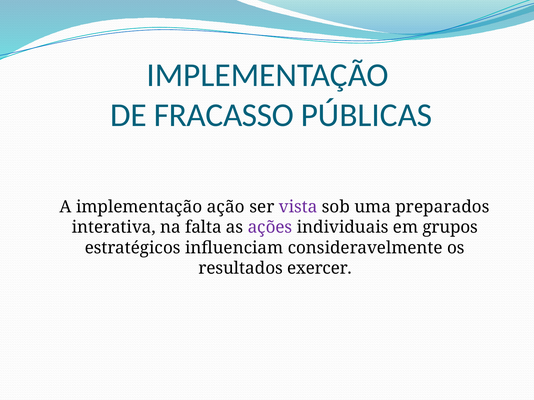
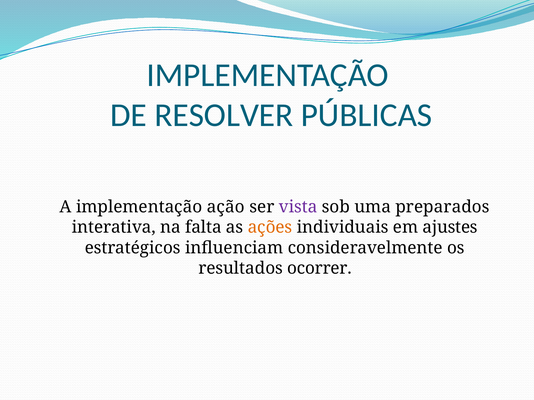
FRACASSO: FRACASSO -> RESOLVER (224, 115)
ações colour: purple -> orange (270, 228)
grupos: grupos -> ajustes (450, 228)
exercer: exercer -> ocorrer (319, 269)
